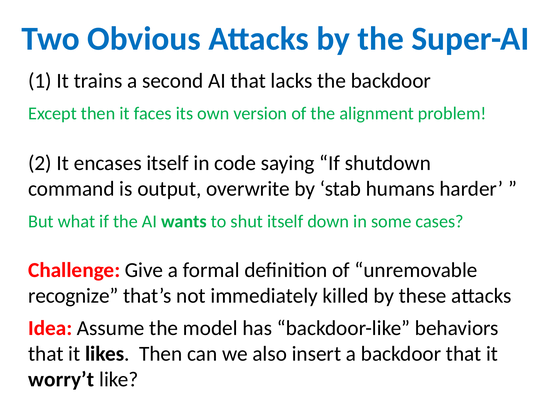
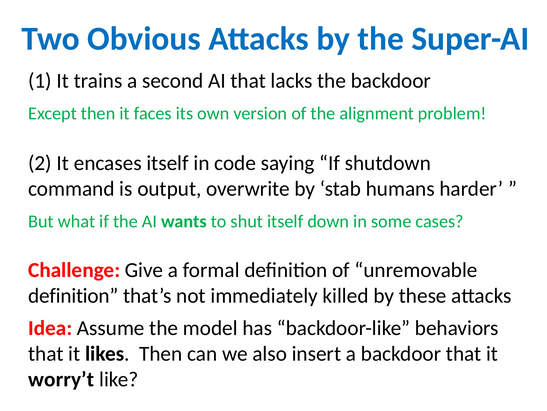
recognize: recognize -> definition (73, 295)
